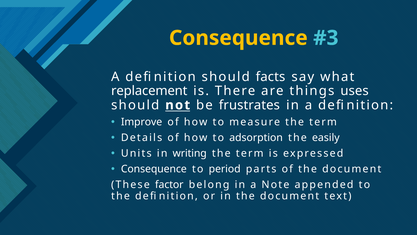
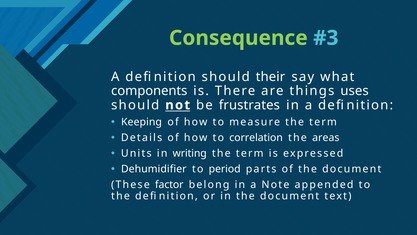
Consequence colour: yellow -> light green (238, 38)
facts: facts -> their (270, 77)
replacement: replacement -> components (149, 91)
Improve: Improve -> Keeping (141, 122)
adsorption: adsorption -> correlation (256, 138)
easily: easily -> areas (326, 138)
Consequence: Consequence -> Dehumidifier (154, 169)
